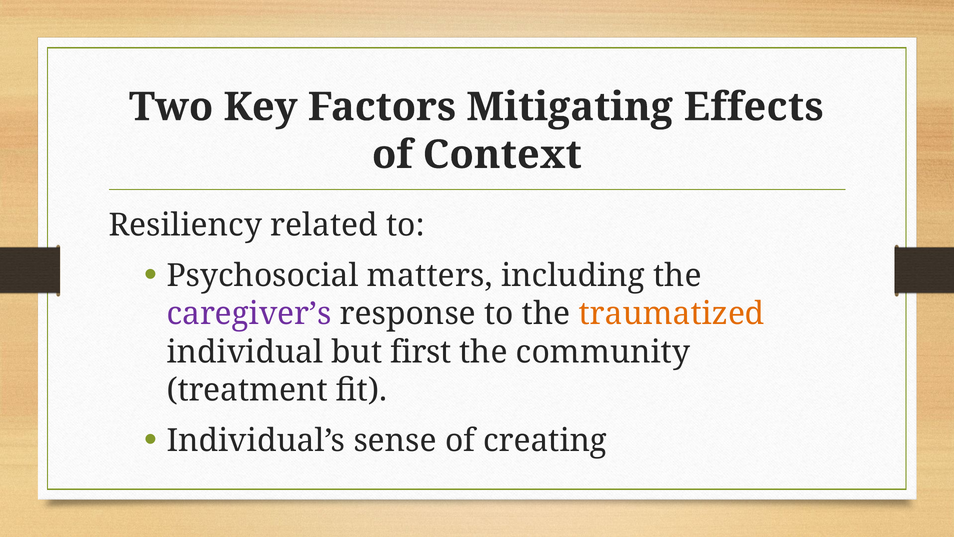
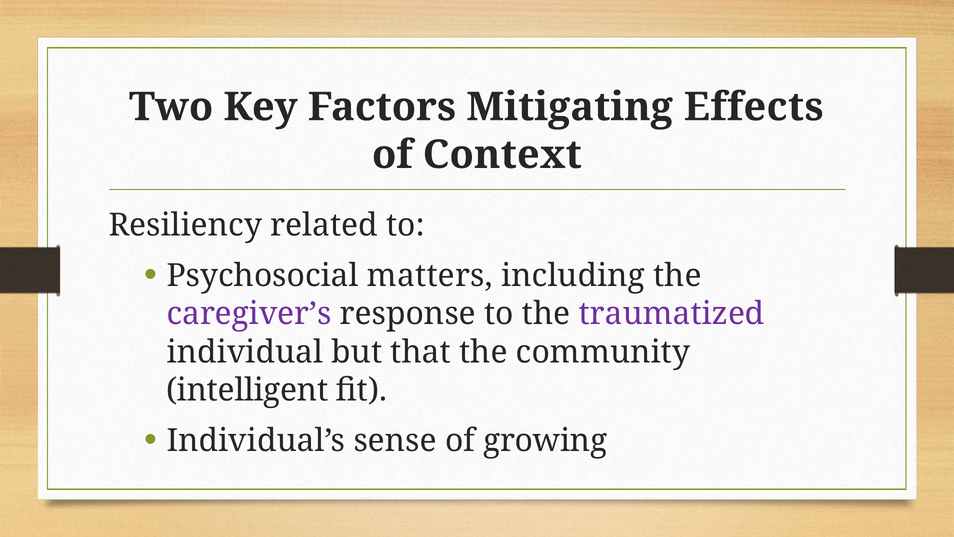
traumatized colour: orange -> purple (672, 314)
first: first -> that (421, 352)
treatment: treatment -> intelligent (247, 390)
creating: creating -> growing (545, 441)
